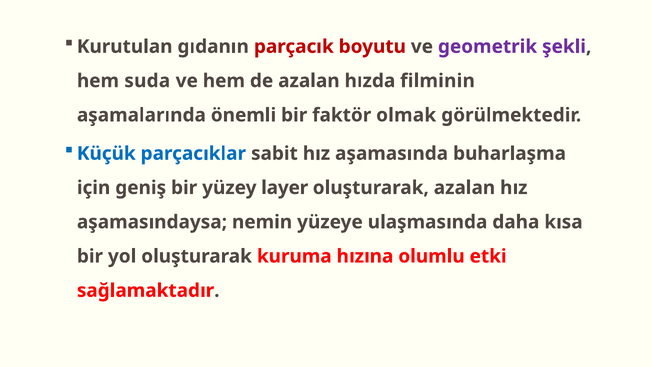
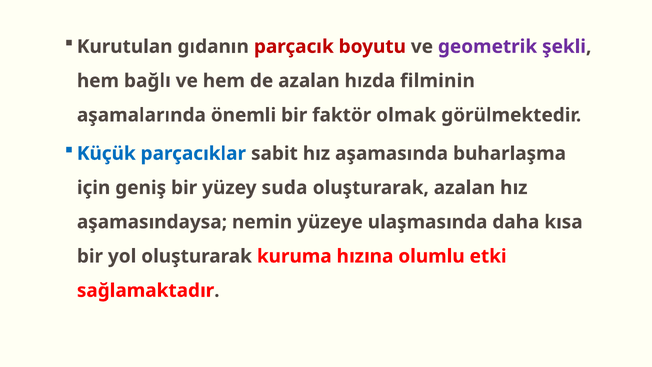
suda: suda -> bağlı (147, 81)
layer: layer -> suda (285, 188)
